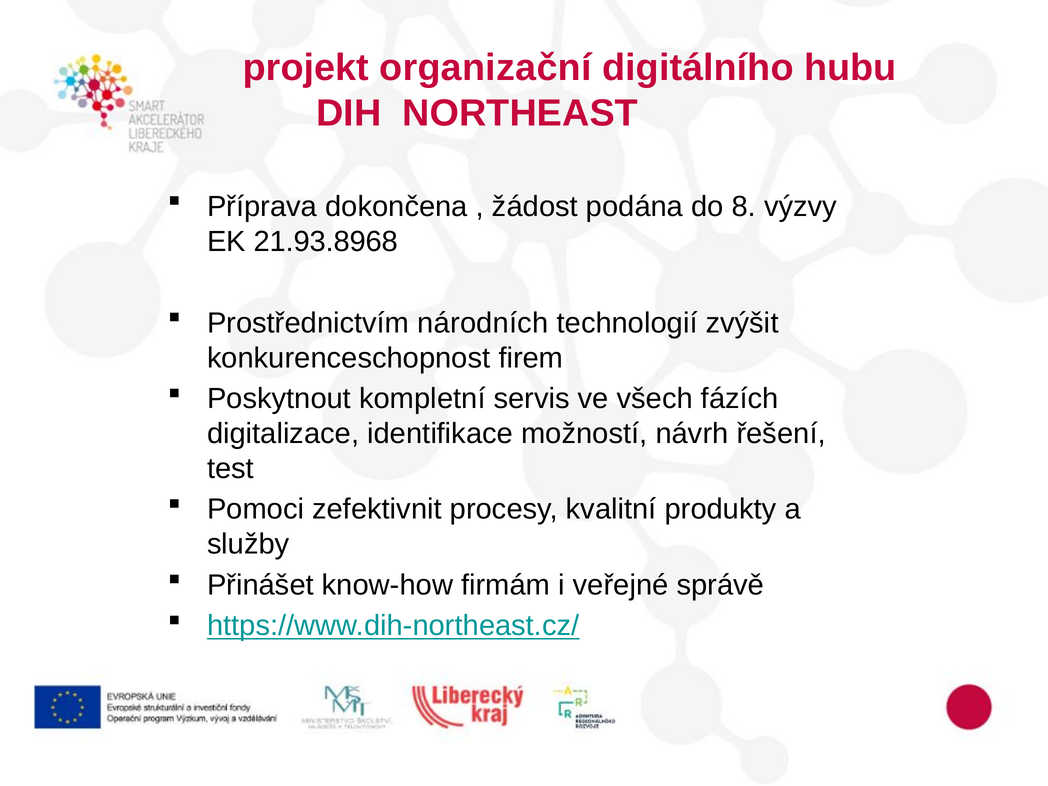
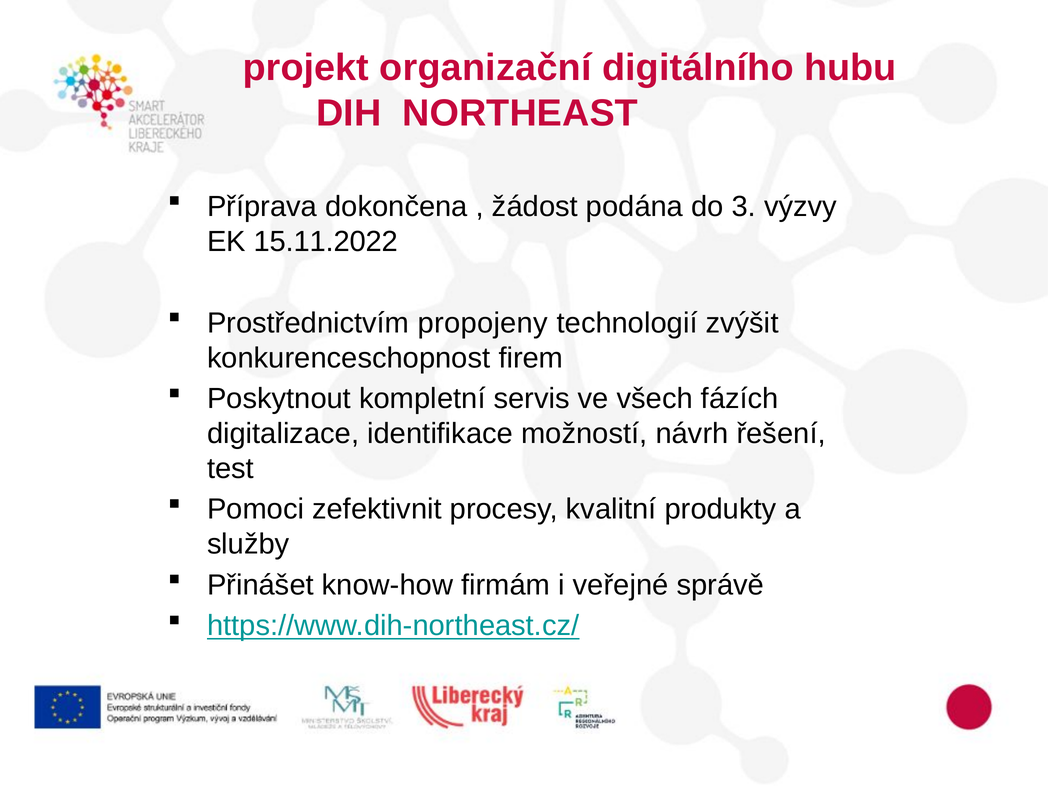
8: 8 -> 3 (744, 207)
21.93.8968: 21.93.8968 -> 15.11.2022 (326, 241)
národních: národních -> propojeny (483, 323)
